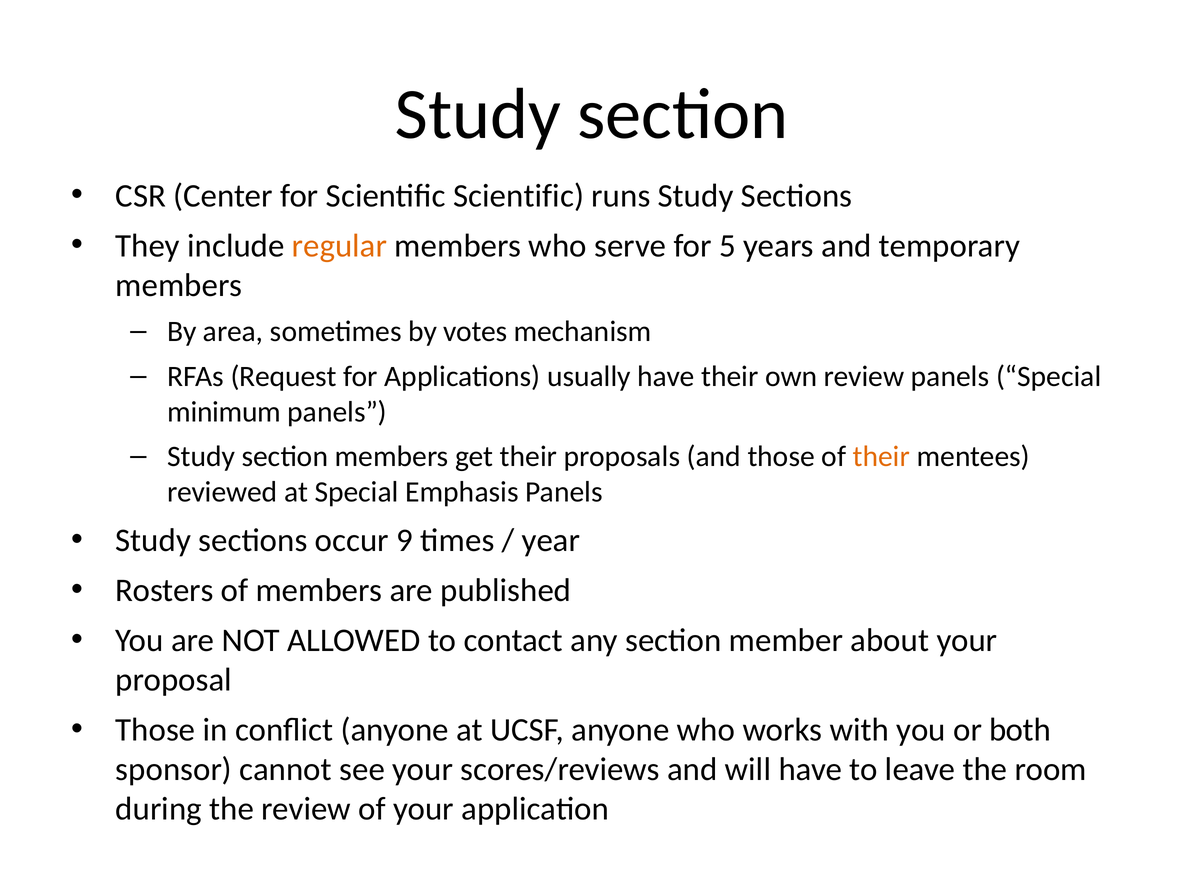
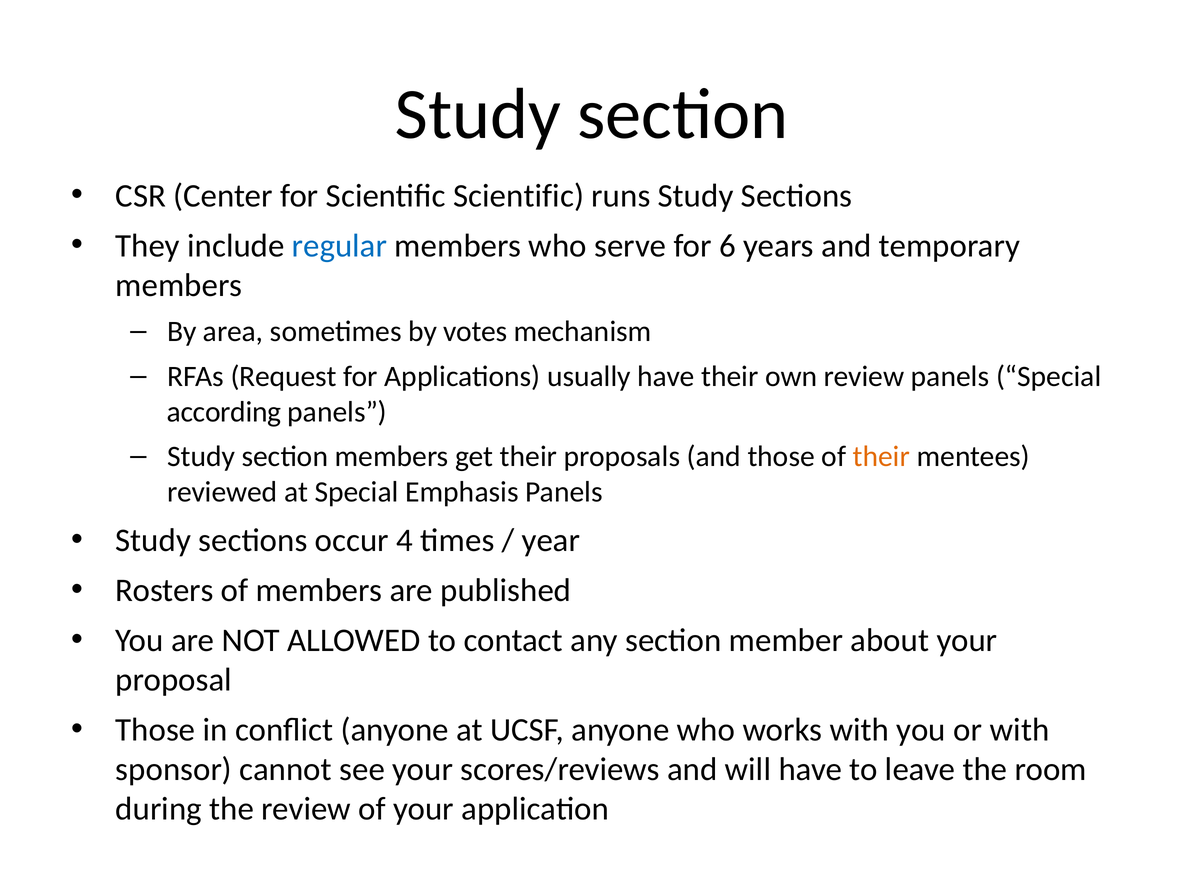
regular colour: orange -> blue (340, 246)
5: 5 -> 6 (728, 246)
minimum: minimum -> according (224, 412)
9: 9 -> 4 (405, 540)
or both: both -> with (1020, 730)
